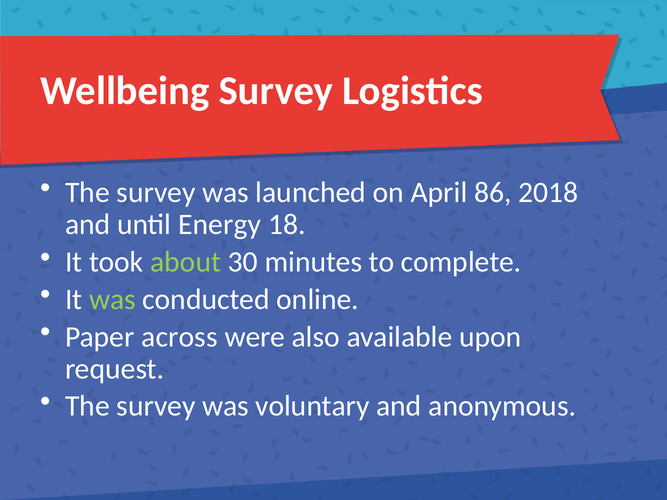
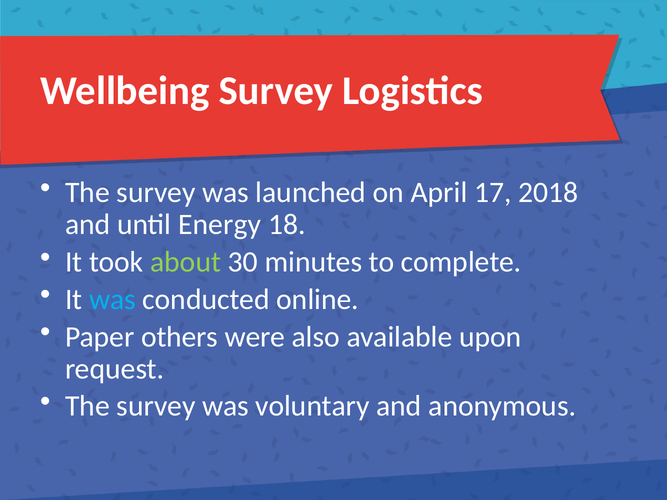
86: 86 -> 17 (493, 193)
was colour: light green -> light blue (113, 300)
across: across -> others (180, 337)
